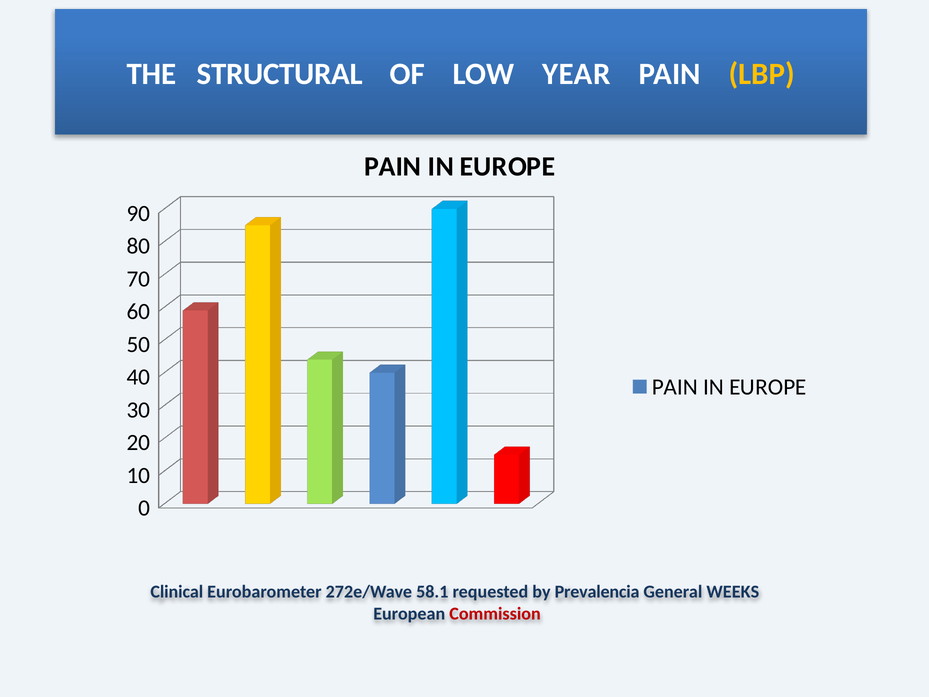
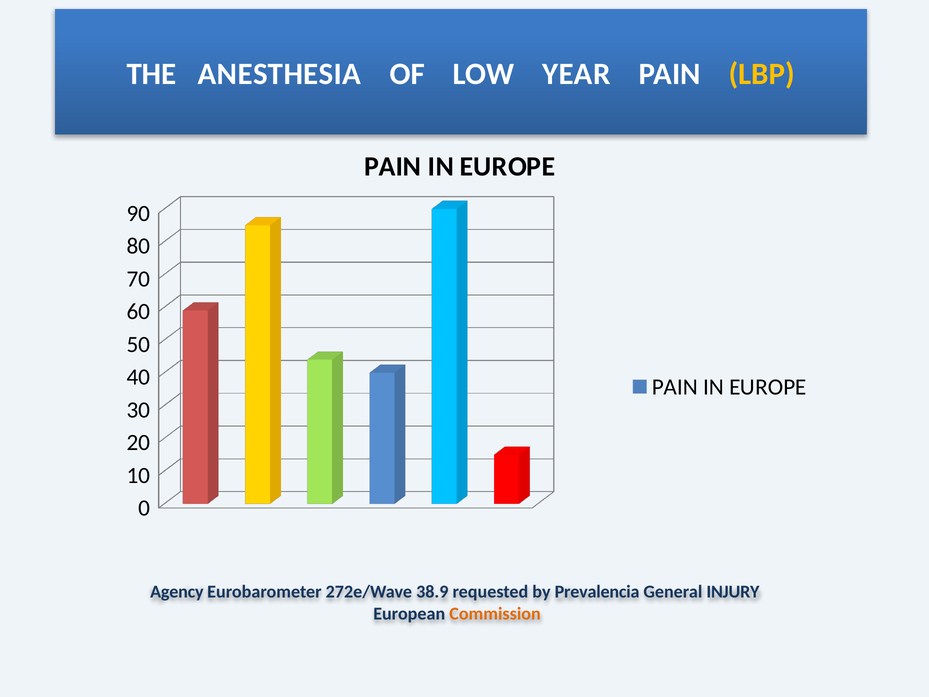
STRUCTURAL: STRUCTURAL -> ANESTHESIA (279, 74)
Clinical: Clinical -> Agency (177, 592)
58.1: 58.1 -> 38.9 (432, 592)
WEEKS: WEEKS -> INJURY (733, 592)
Commission colour: red -> orange (495, 614)
